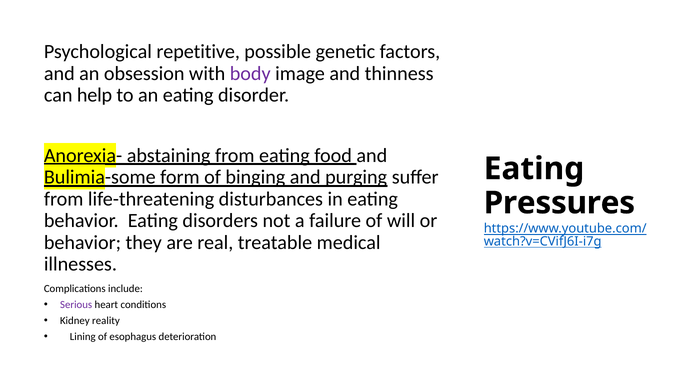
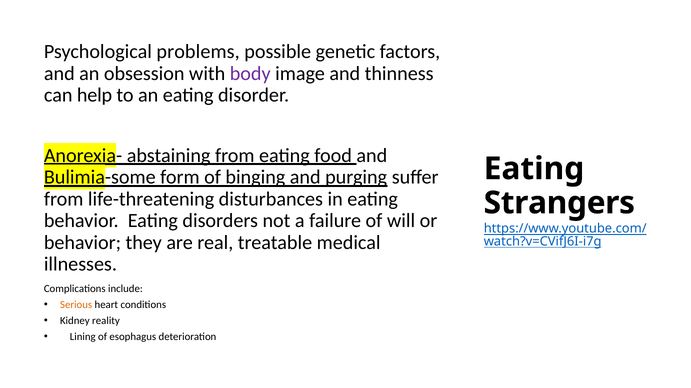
repetitive: repetitive -> problems (198, 52)
Pressures: Pressures -> Strangers (559, 203)
Serious colour: purple -> orange (76, 305)
